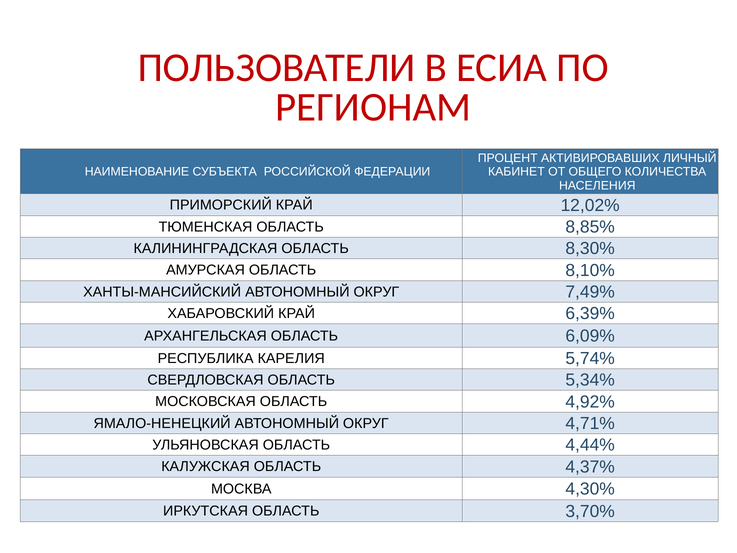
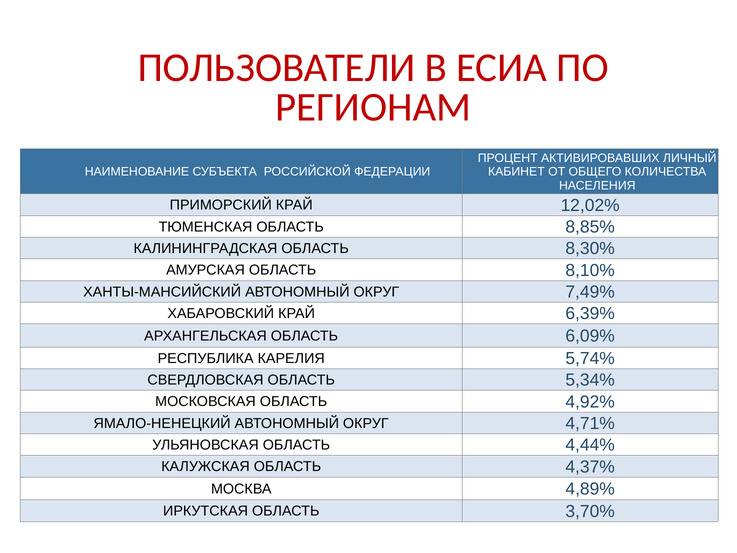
4,30%: 4,30% -> 4,89% (590, 489)
